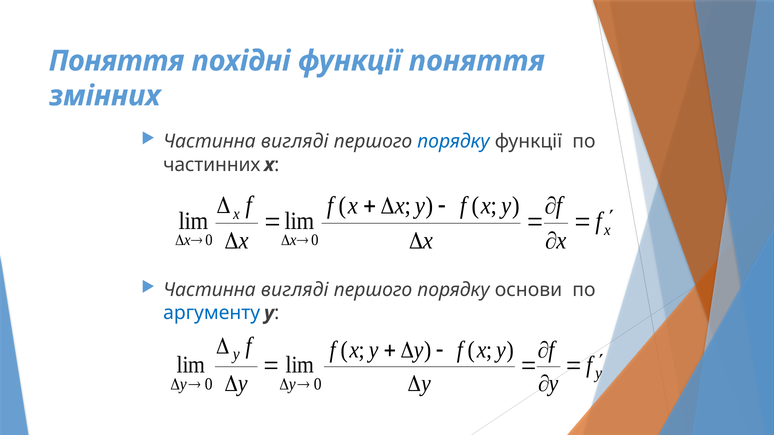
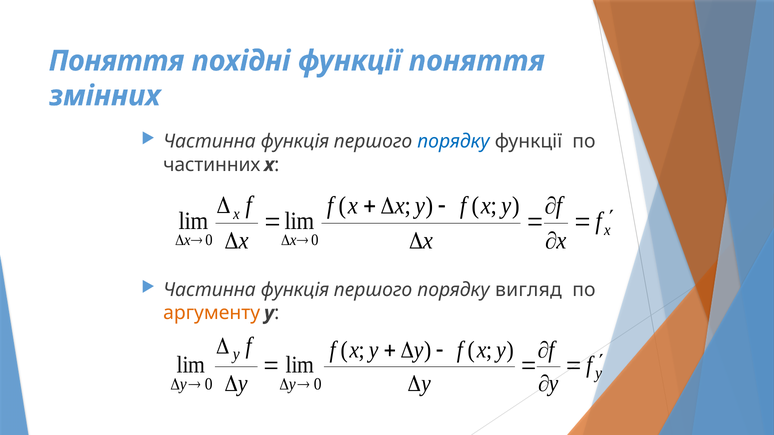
вигляді: вигляді -> функція (295, 142)
вигляді: вигляді -> функція (295, 290)
основи: основи -> вигляд (528, 290)
аргументу colour: blue -> orange (212, 313)
